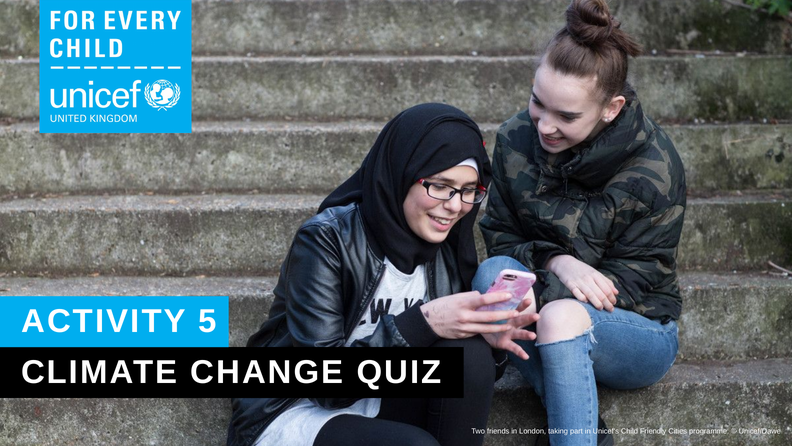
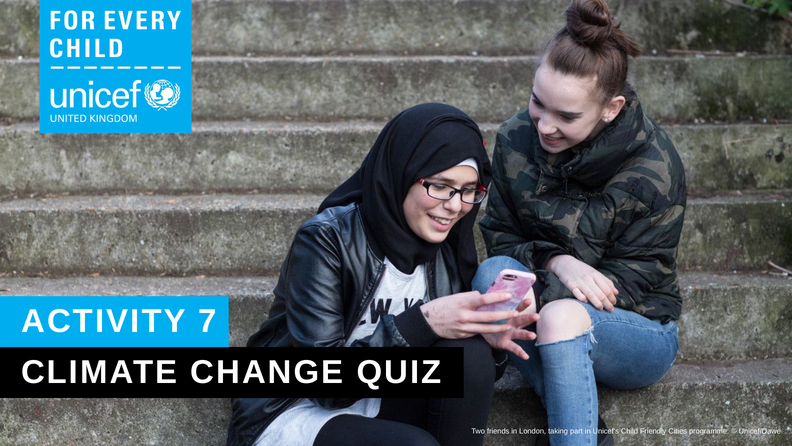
5: 5 -> 7 (207, 321)
